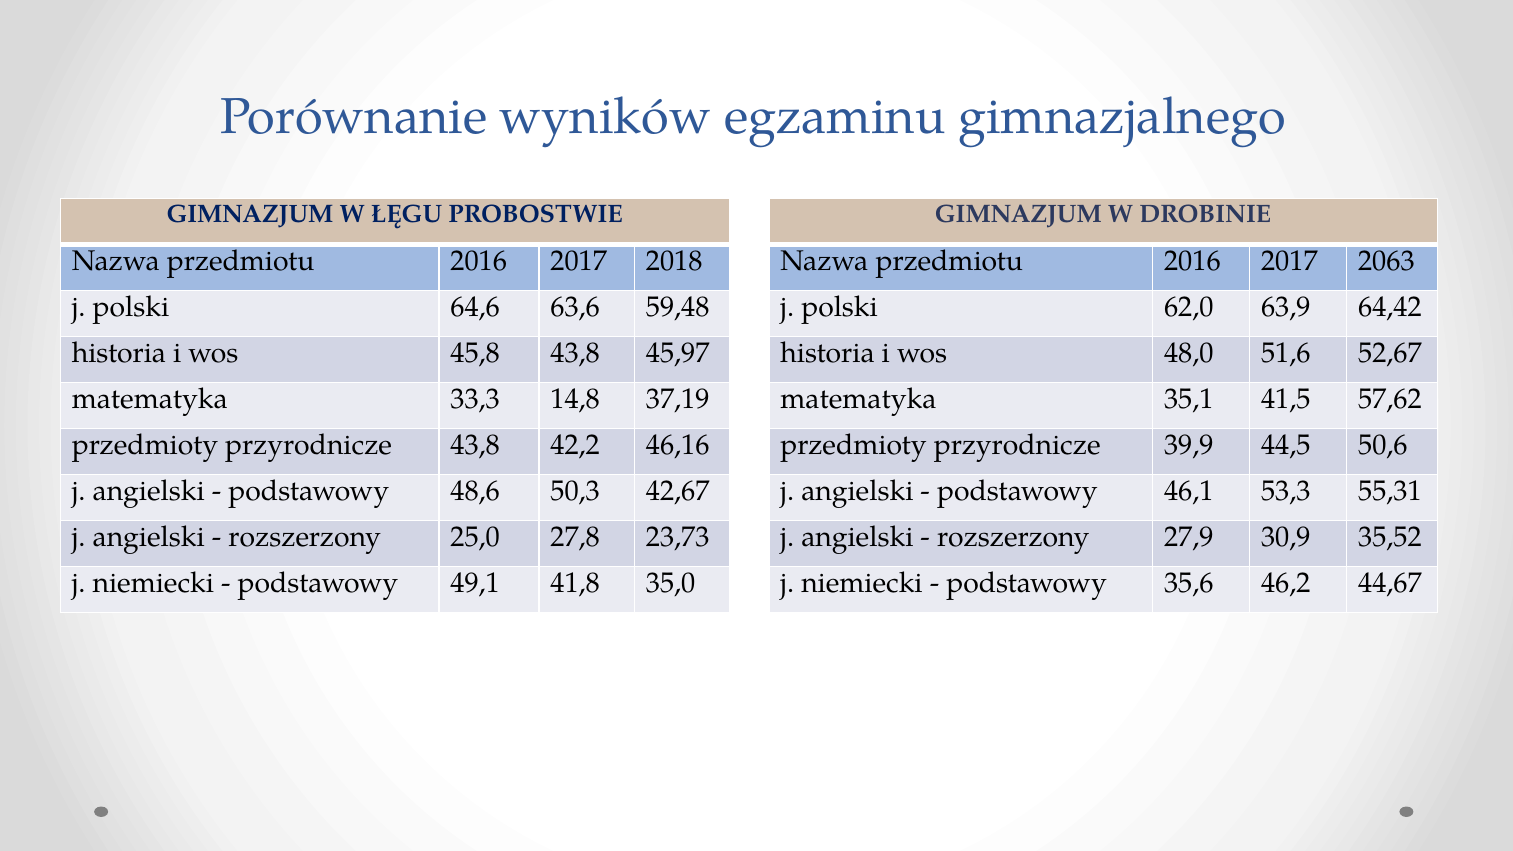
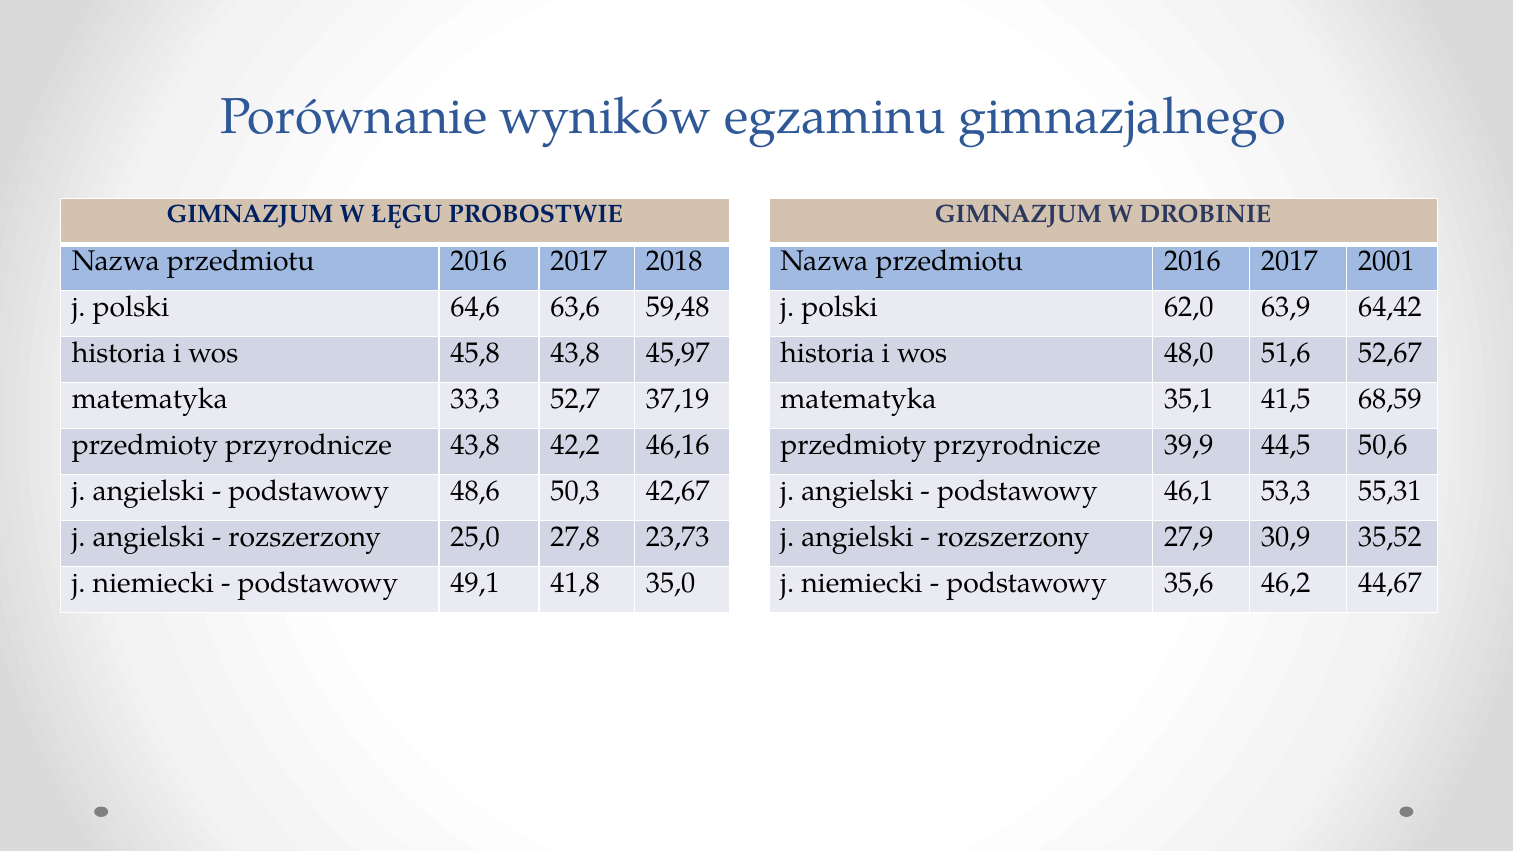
2063: 2063 -> 2001 (1386, 262)
14,8: 14,8 -> 52,7 (575, 400)
57,62: 57,62 -> 68,59 (1390, 400)
